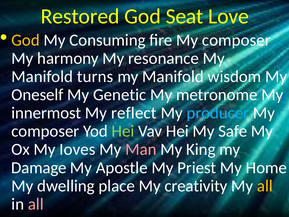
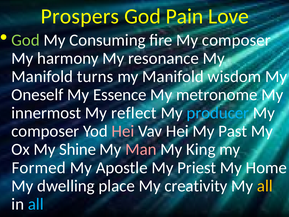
Restored: Restored -> Prospers (80, 16)
Seat: Seat -> Pain (184, 16)
God colour: yellow -> light green (26, 40)
Genetic: Genetic -> Essence (120, 95)
Hei colour: light green -> pink (123, 131)
Safe: Safe -> Past (233, 131)
Ioves: Ioves -> Shine (78, 149)
Damage: Damage -> Formed (39, 167)
all colour: pink -> light blue (36, 204)
